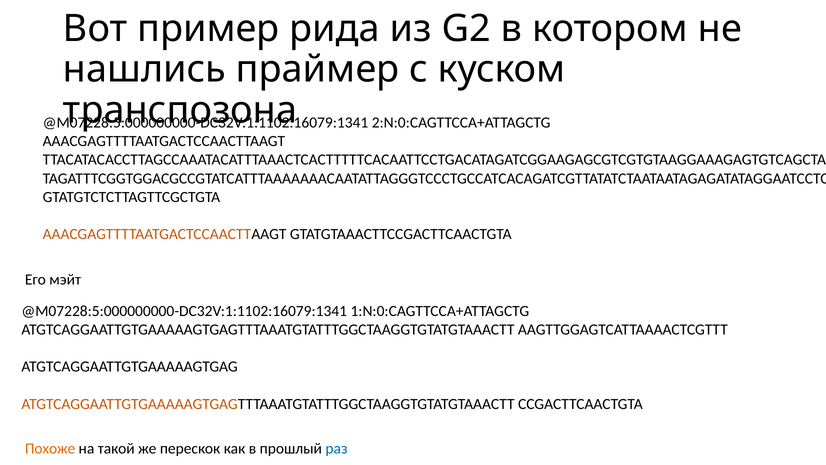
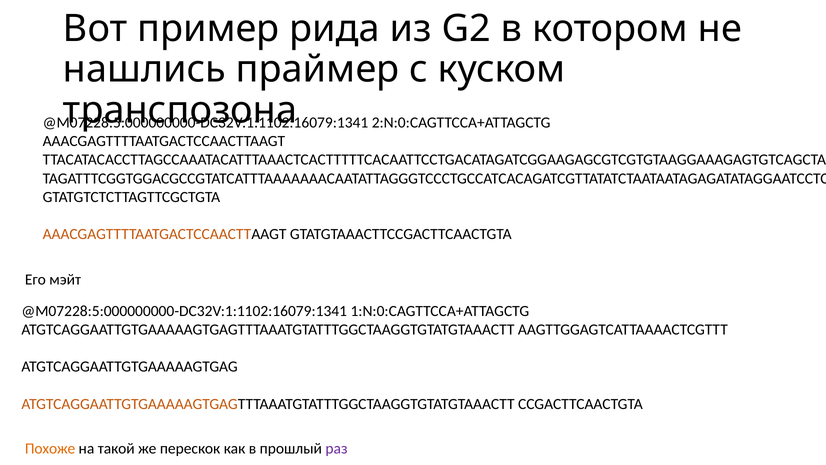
раз colour: blue -> purple (336, 448)
